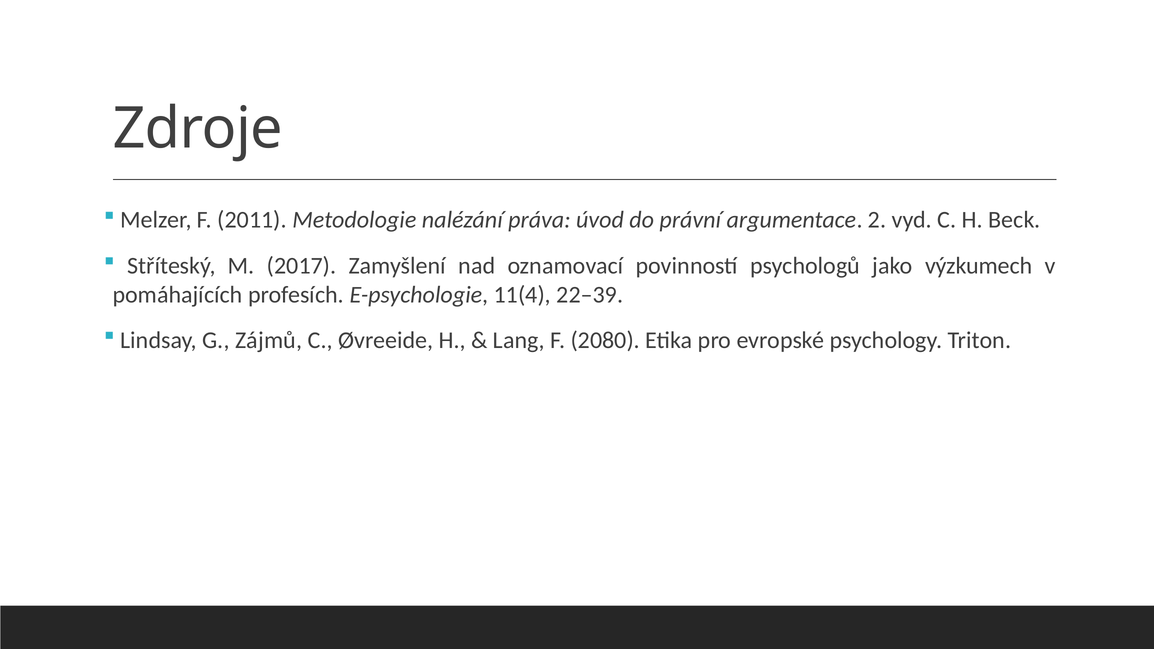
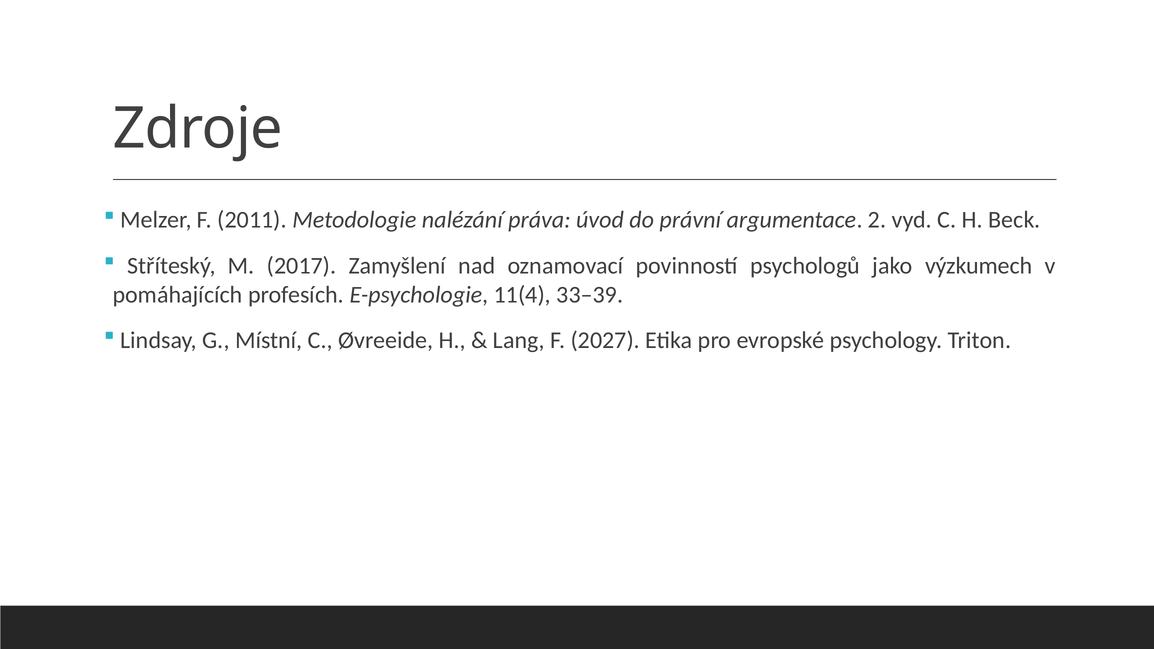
22–39: 22–39 -> 33–39 (590, 295)
Zájmů: Zájmů -> Místní (269, 340)
2080: 2080 -> 2027 (605, 340)
